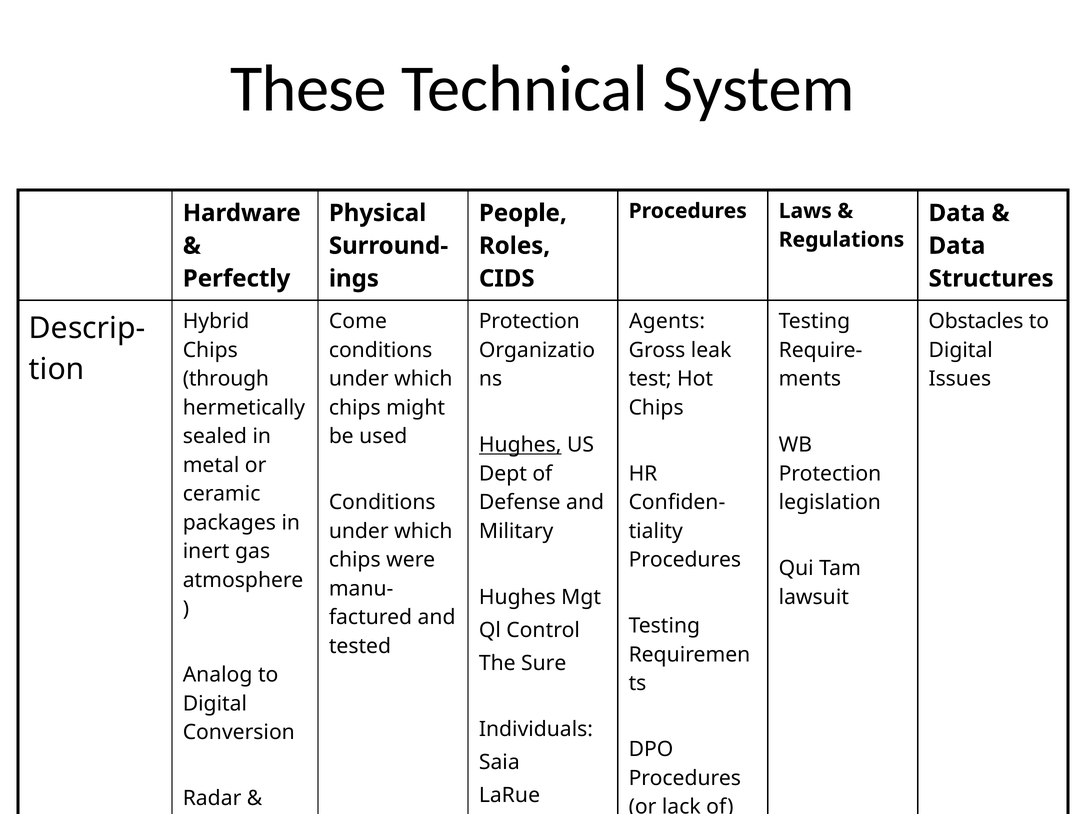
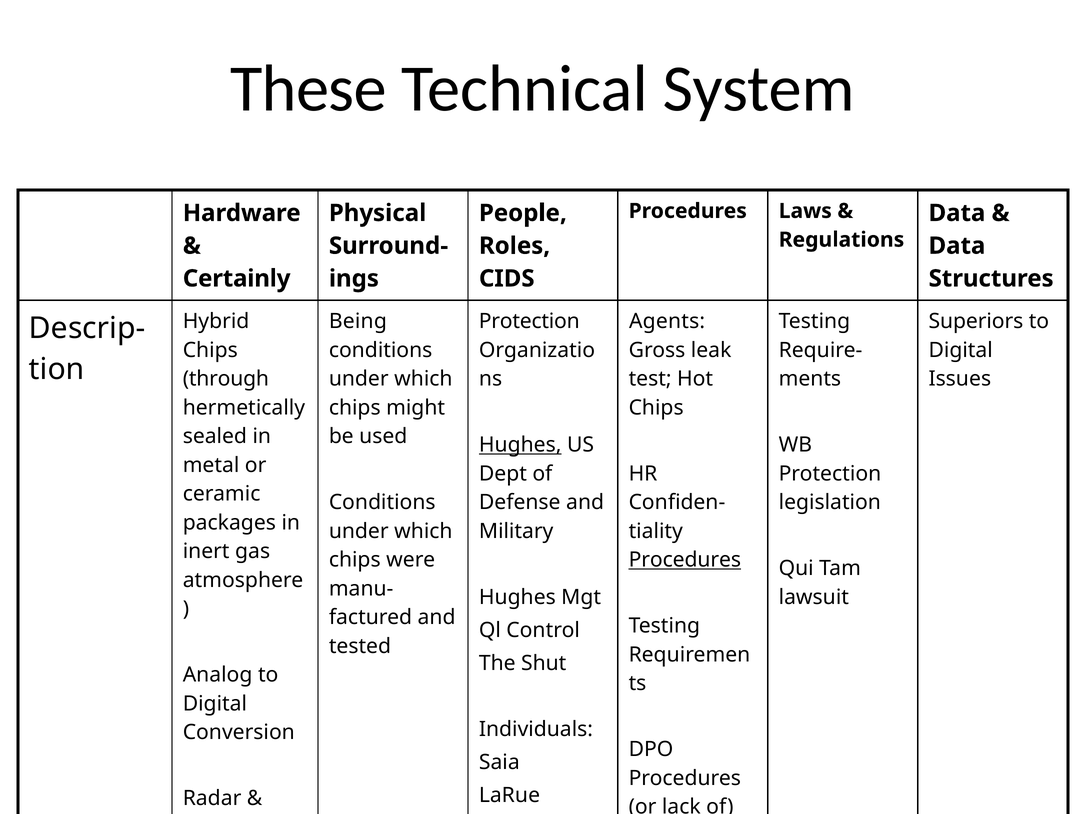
Perfectly: Perfectly -> Certainly (237, 279)
Come: Come -> Being (358, 322)
Obstacles: Obstacles -> Superiors (976, 322)
Procedures underline: none -> present (685, 560)
Sure: Sure -> Shut (544, 664)
